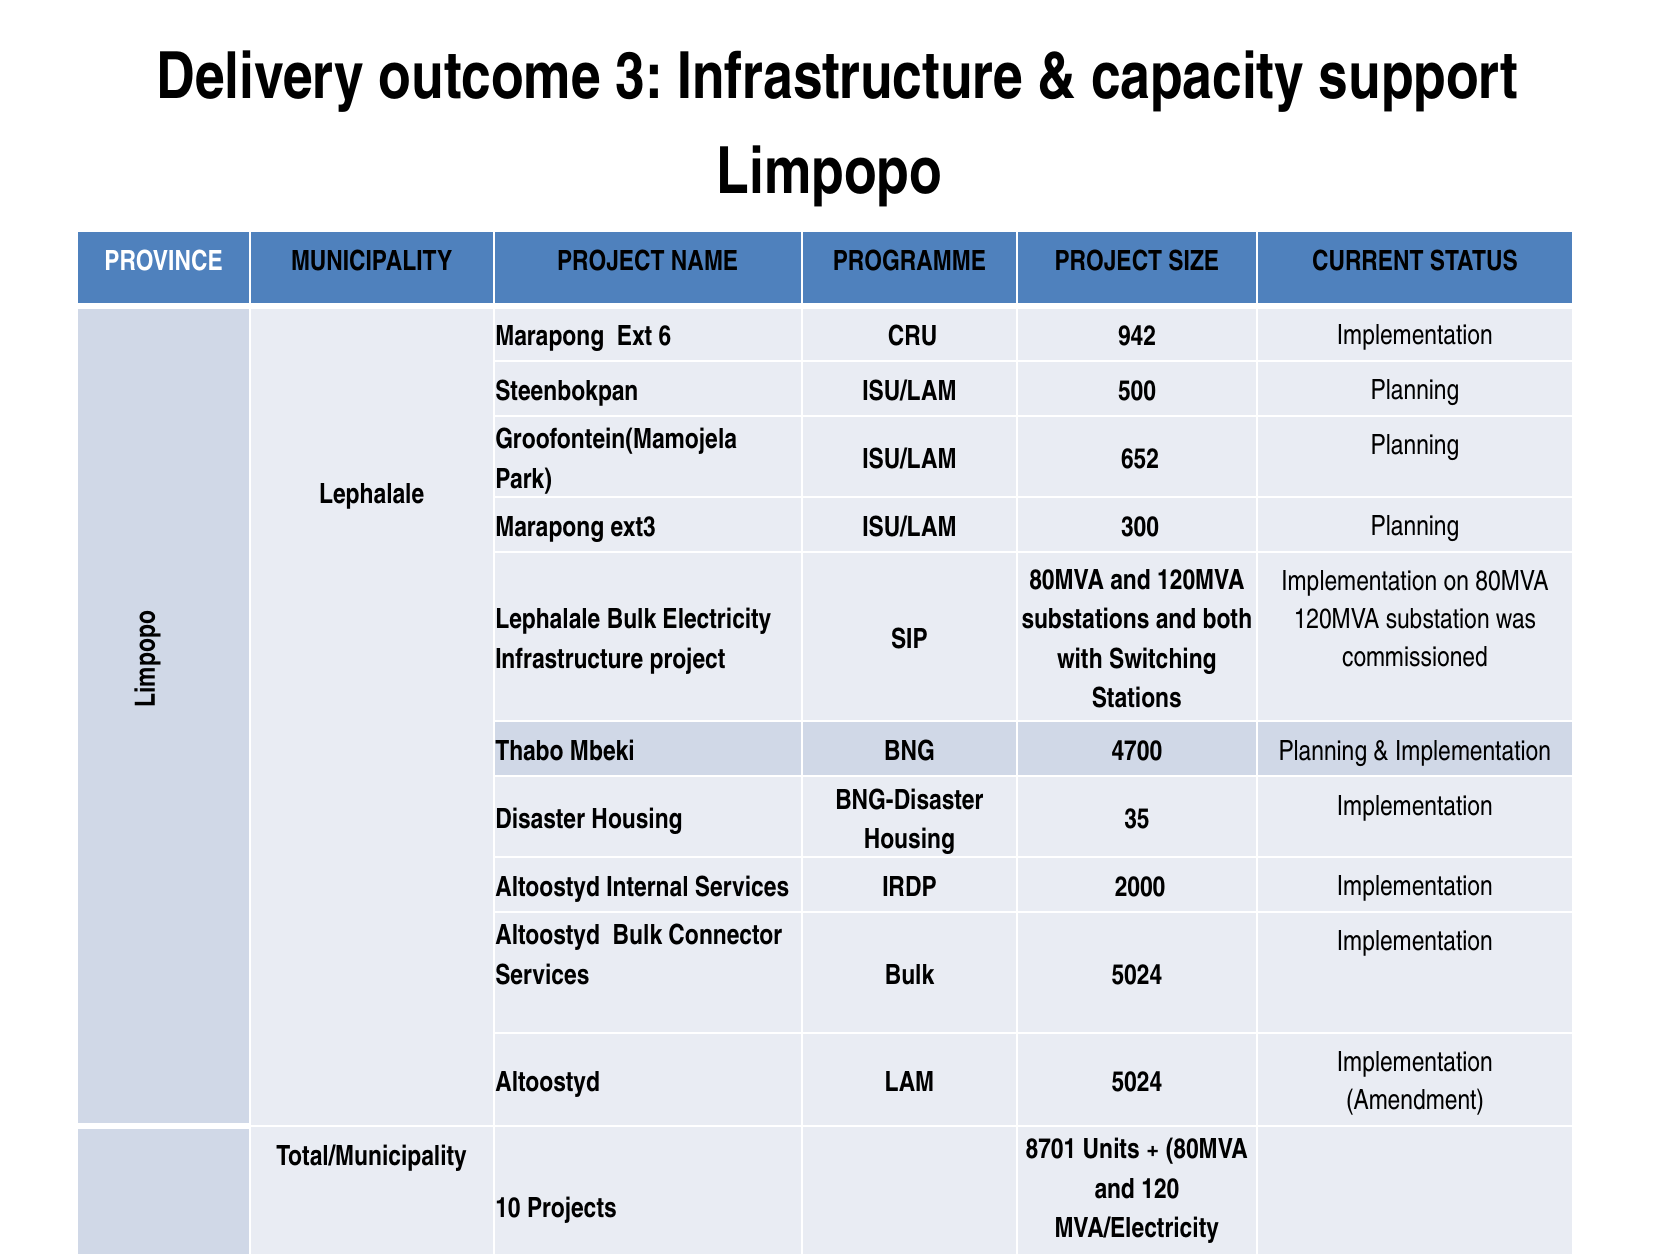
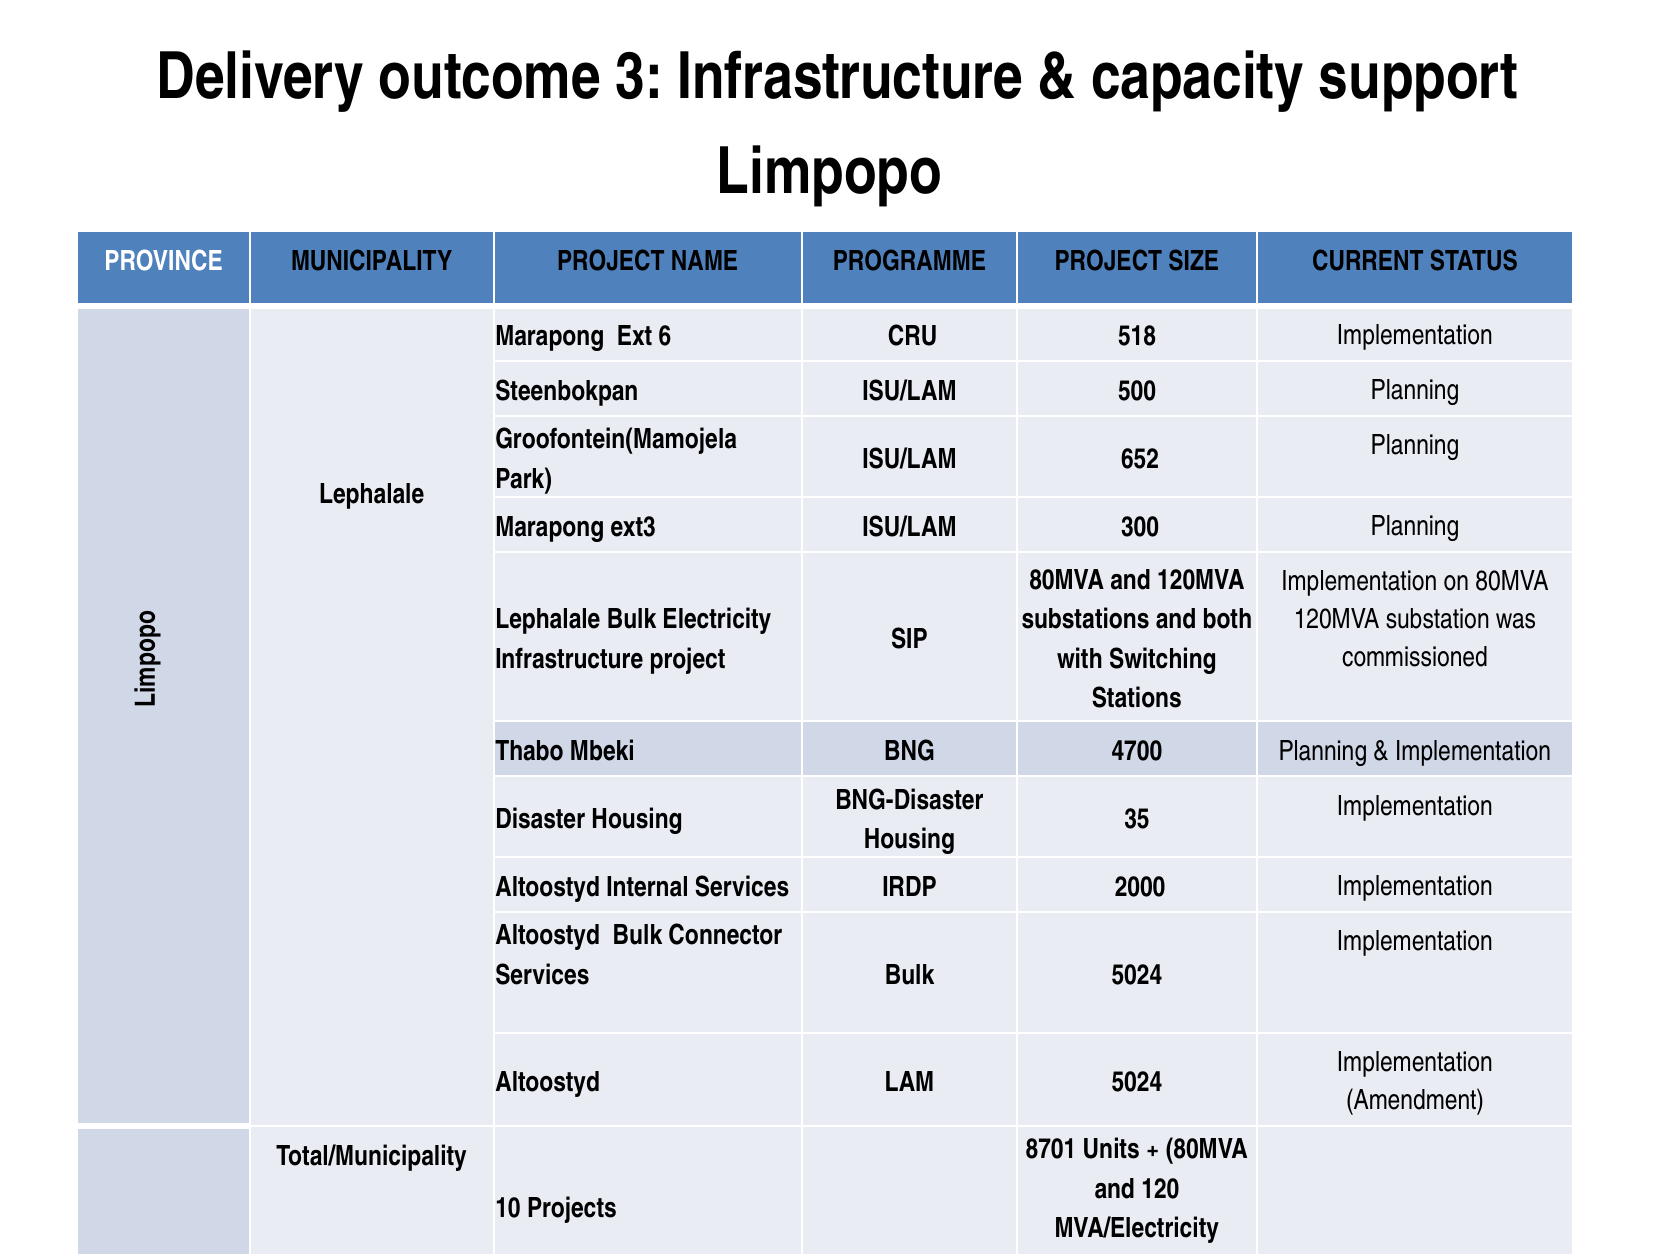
942: 942 -> 518 (1137, 336)
